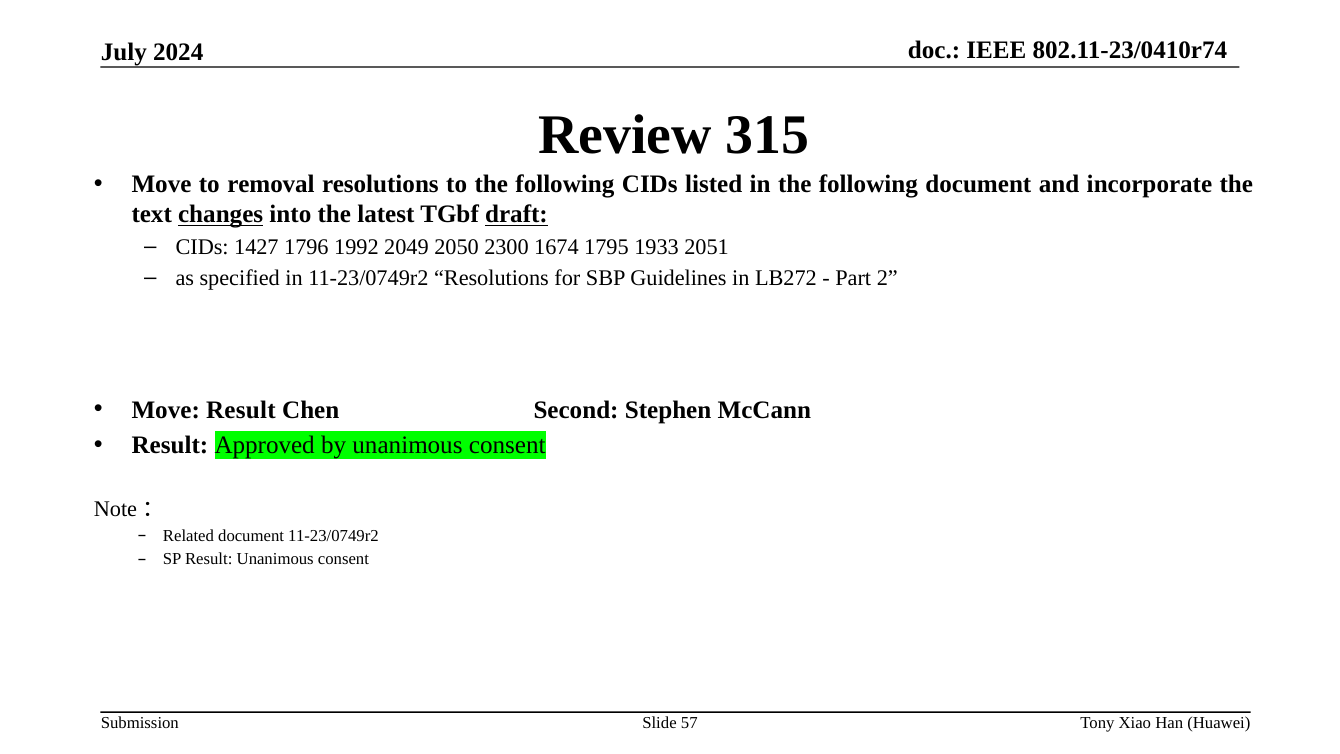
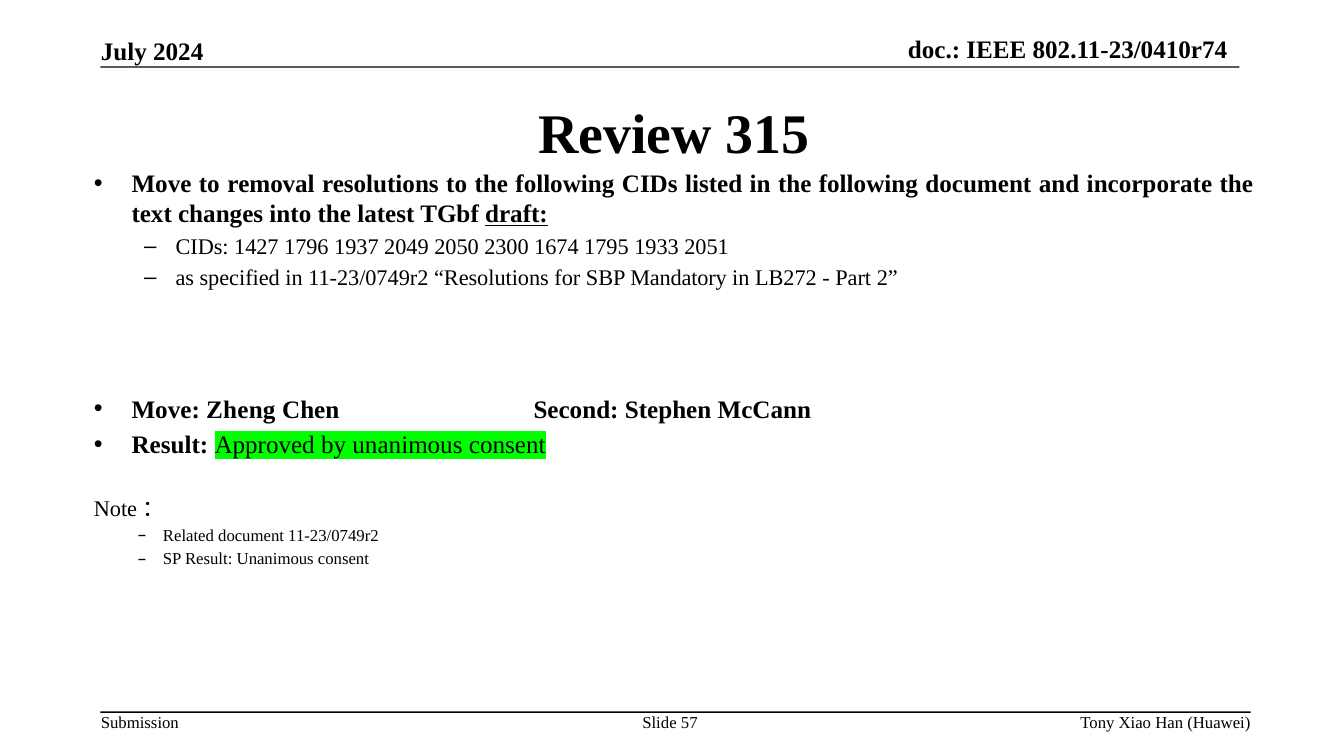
changes underline: present -> none (221, 215)
1992: 1992 -> 1937 (356, 247)
Guidelines: Guidelines -> Mandatory (679, 279)
Move Result: Result -> Zheng (241, 410)
